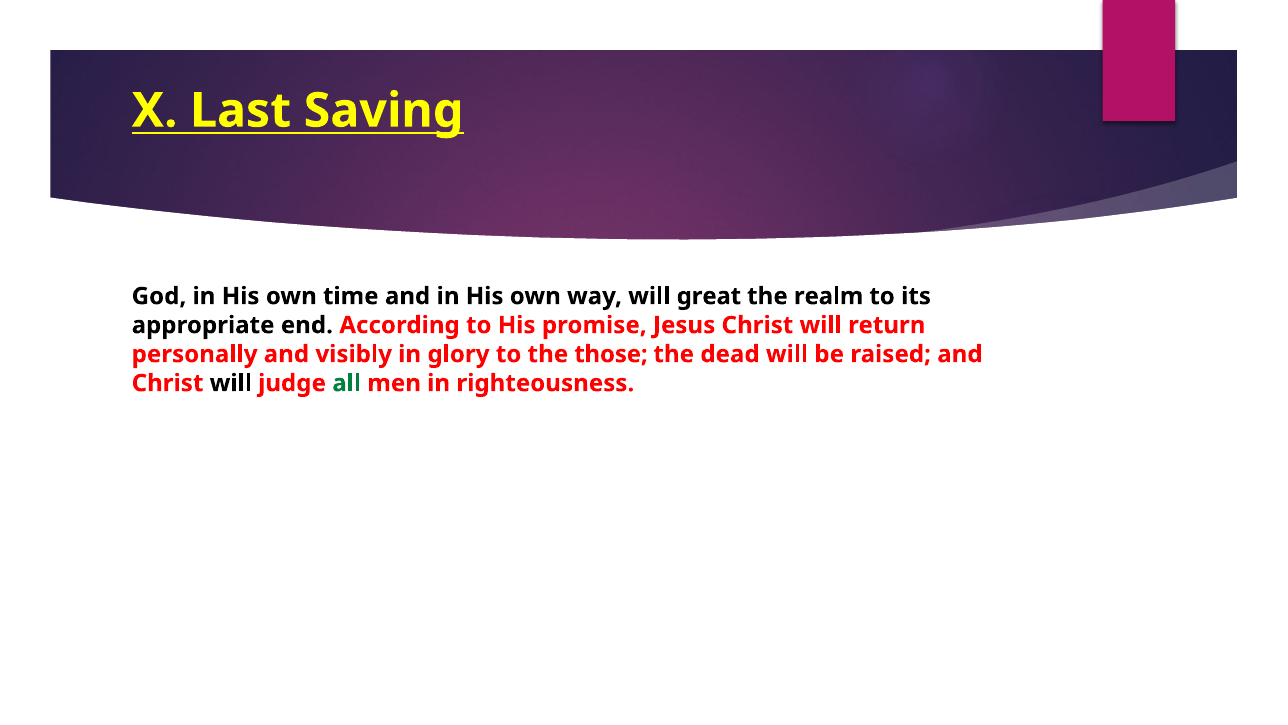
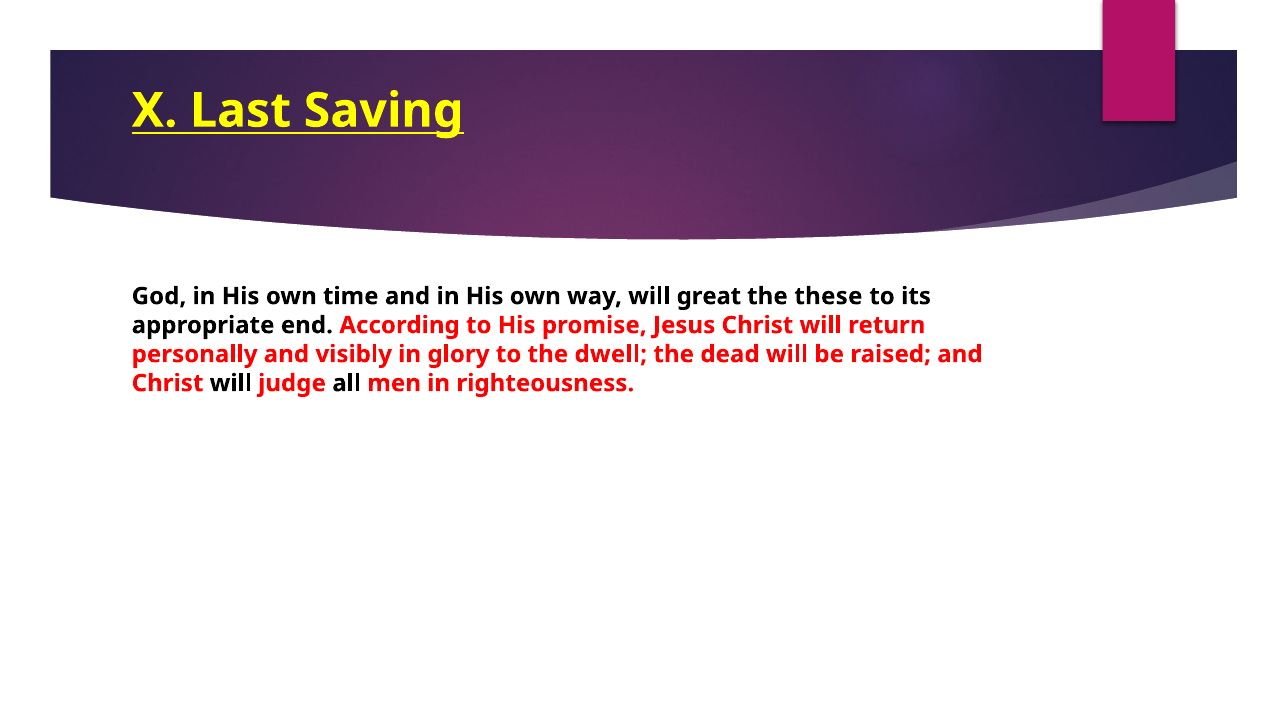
realm: realm -> these (828, 296)
those: those -> dwell (611, 354)
all colour: green -> black (347, 383)
